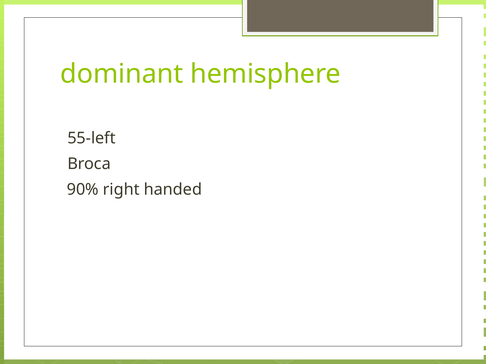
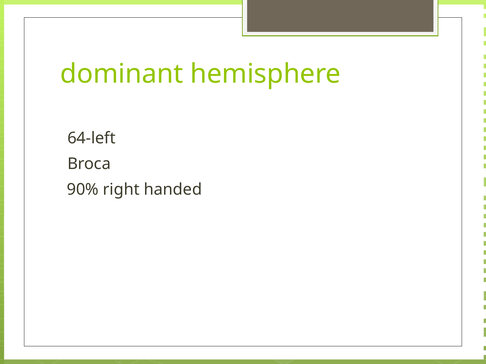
55-left: 55-left -> 64-left (92, 138)
